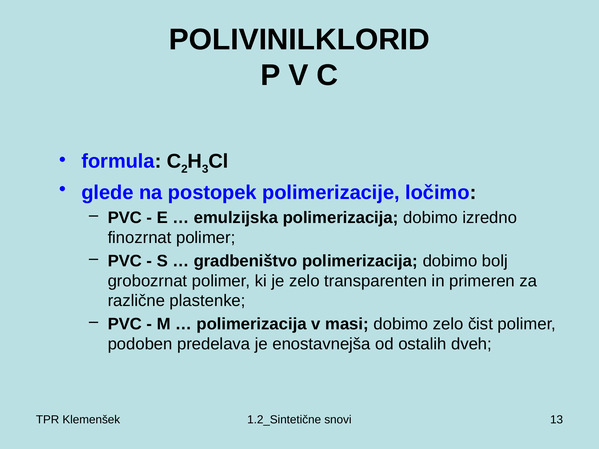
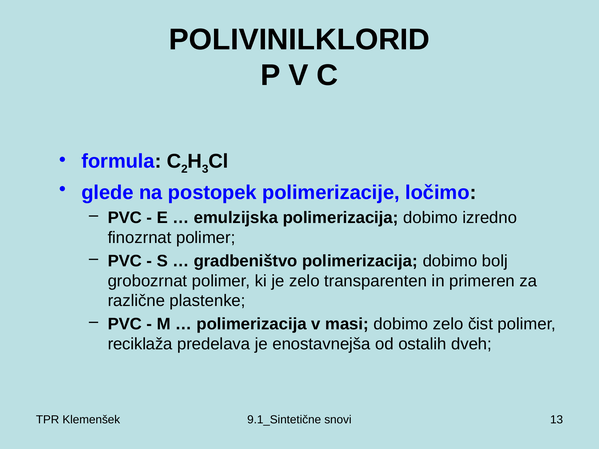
podoben: podoben -> reciklaža (140, 344)
1.2_Sintetične: 1.2_Sintetične -> 9.1_Sintetične (284, 420)
